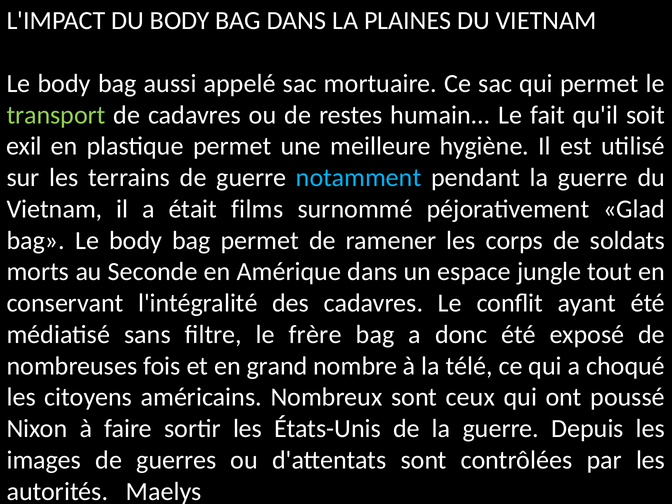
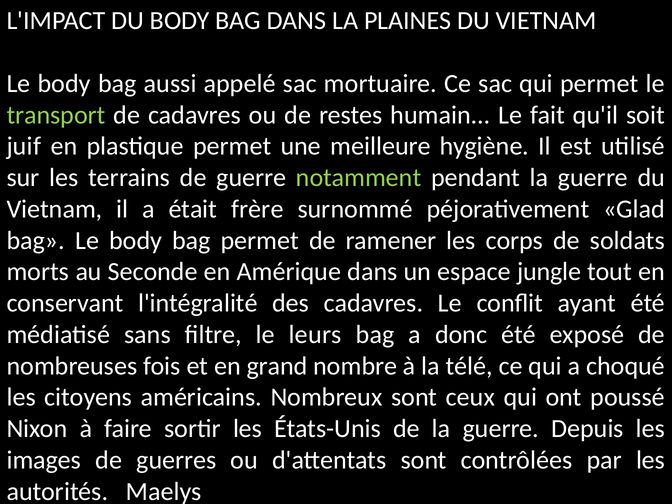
exil: exil -> juif (24, 146)
notamment colour: light blue -> light green (359, 178)
films: films -> frère (257, 209)
frère: frère -> leurs (315, 335)
